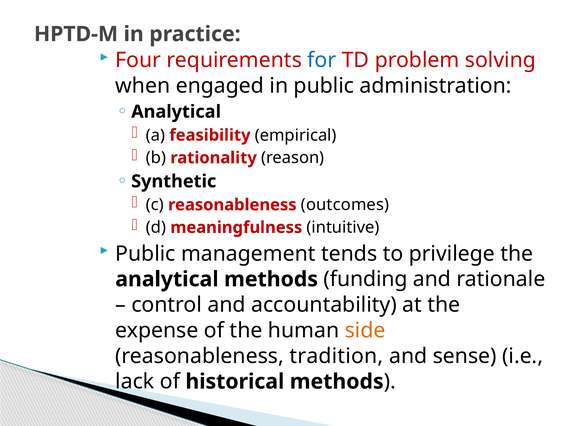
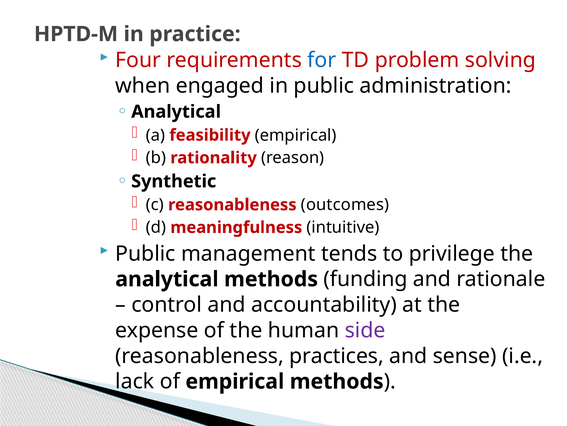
side colour: orange -> purple (365, 330)
tradition: tradition -> practices (336, 355)
of historical: historical -> empirical (235, 381)
